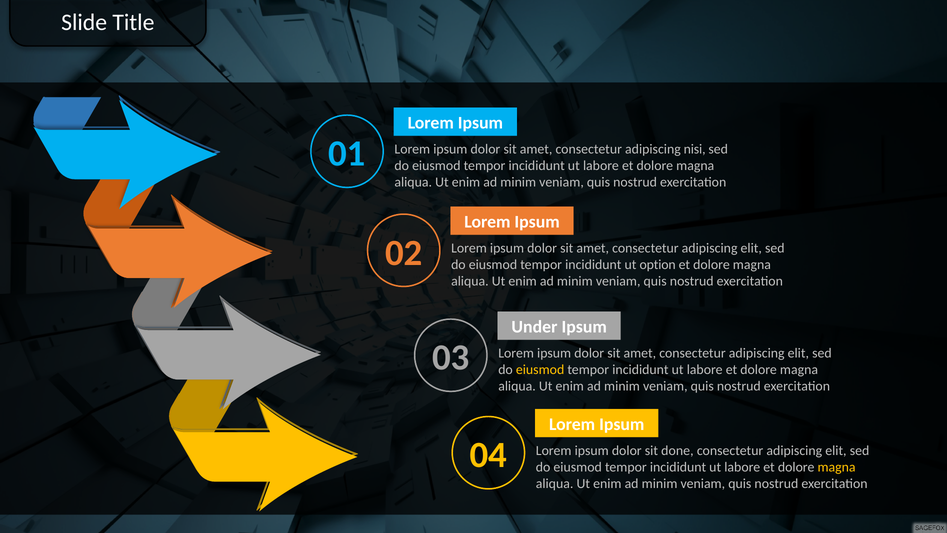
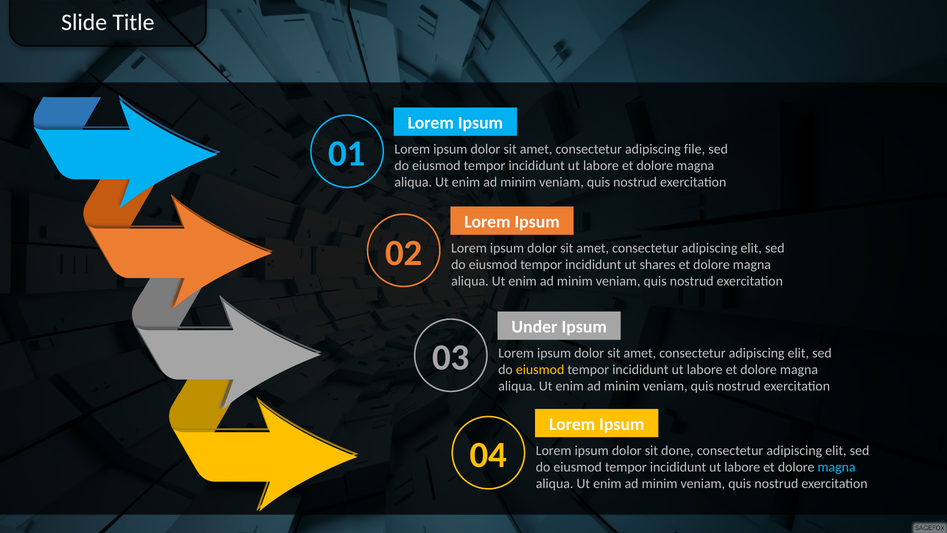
nisi: nisi -> file (695, 149)
option: option -> shares (658, 265)
magna colour: yellow -> light blue (837, 467)
